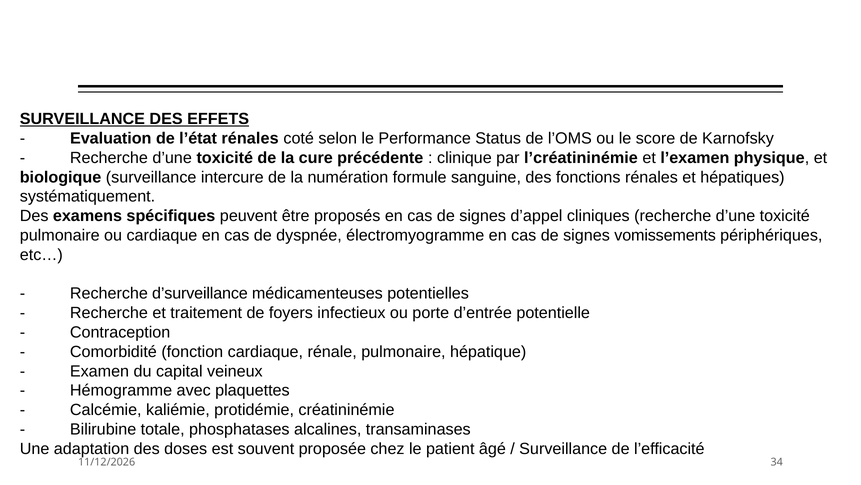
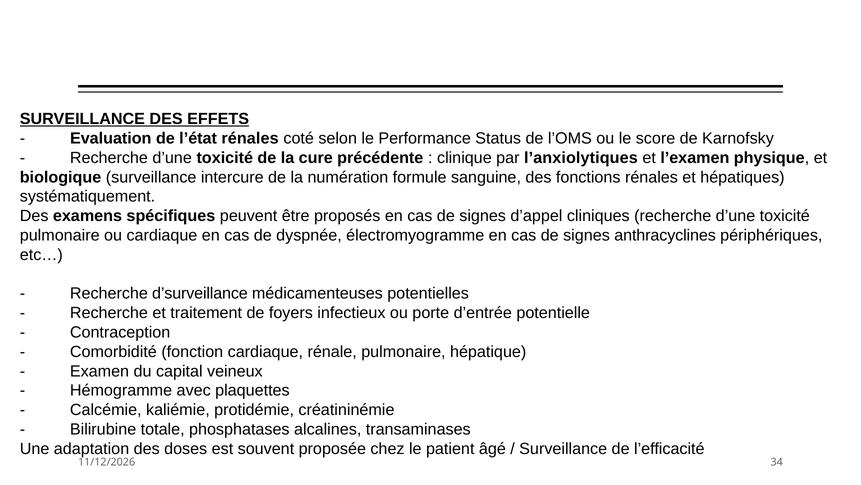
l’créatininémie: l’créatininémie -> l’anxiolytiques (581, 158)
vomissements: vomissements -> anthracyclines (665, 235)
